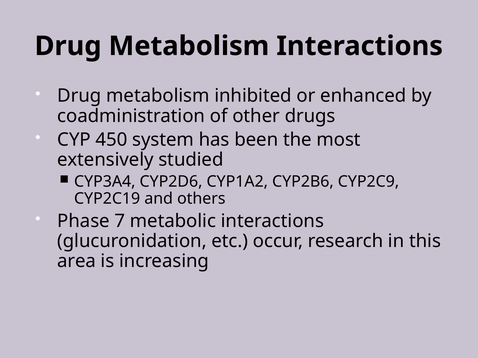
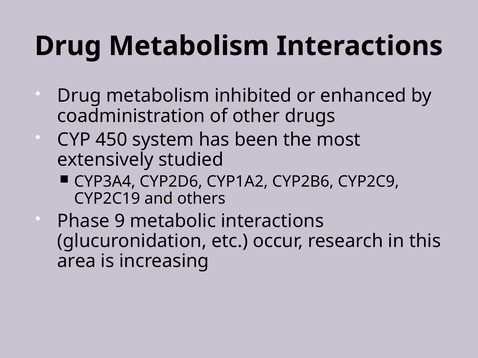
7: 7 -> 9 (120, 221)
